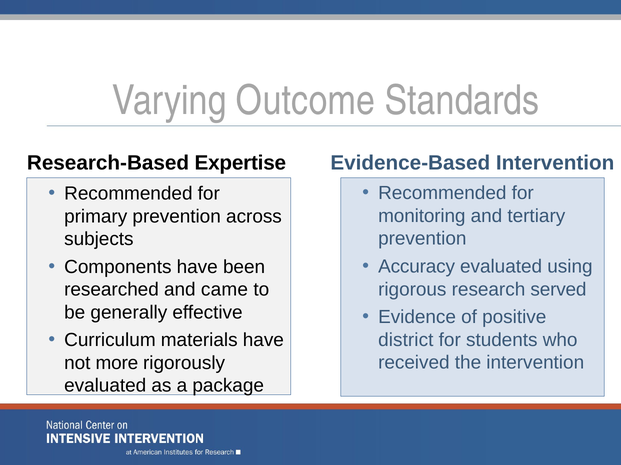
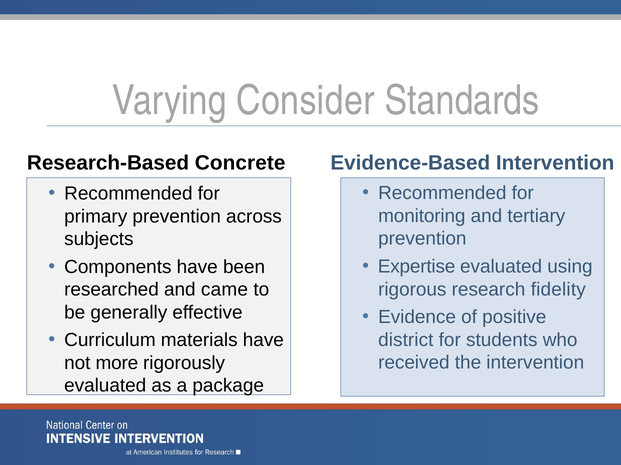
Outcome: Outcome -> Consider (305, 101)
Expertise: Expertise -> Concrete (240, 163)
Accuracy: Accuracy -> Expertise (417, 267)
served: served -> fidelity (558, 290)
